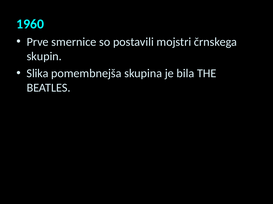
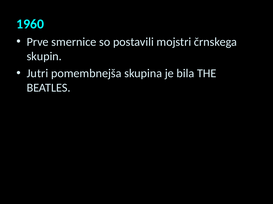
Slika: Slika -> Jutri (37, 74)
